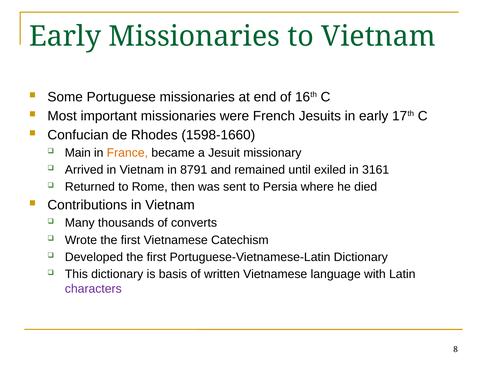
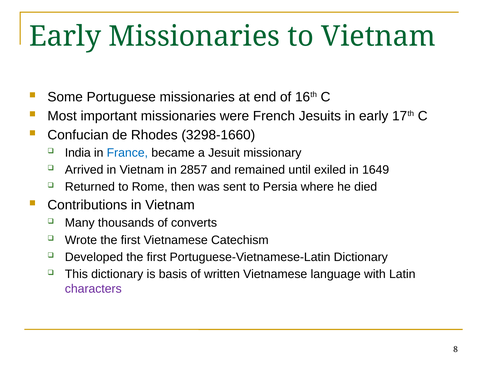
1598-1660: 1598-1660 -> 3298-1660 (218, 135)
Main: Main -> India (78, 152)
France colour: orange -> blue (127, 152)
8791: 8791 -> 2857 (194, 169)
3161: 3161 -> 1649 (376, 169)
